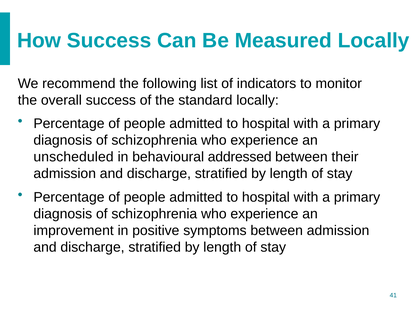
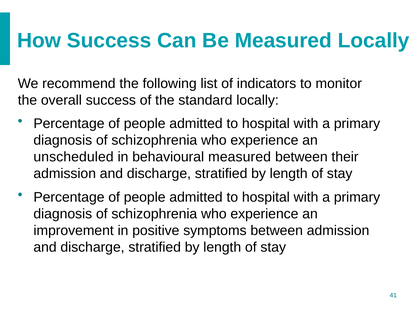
behavioural addressed: addressed -> measured (240, 157)
